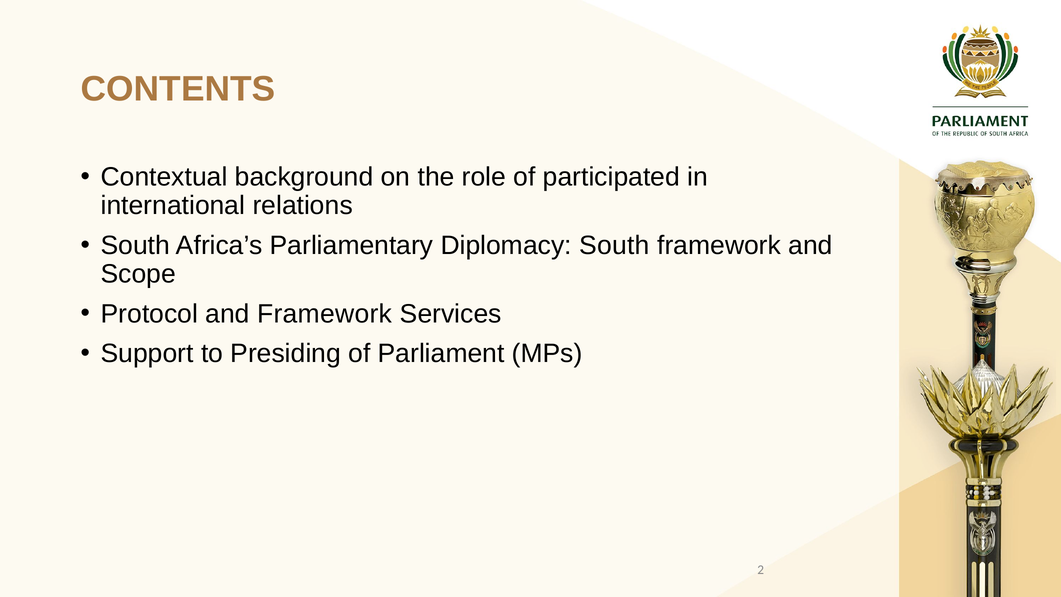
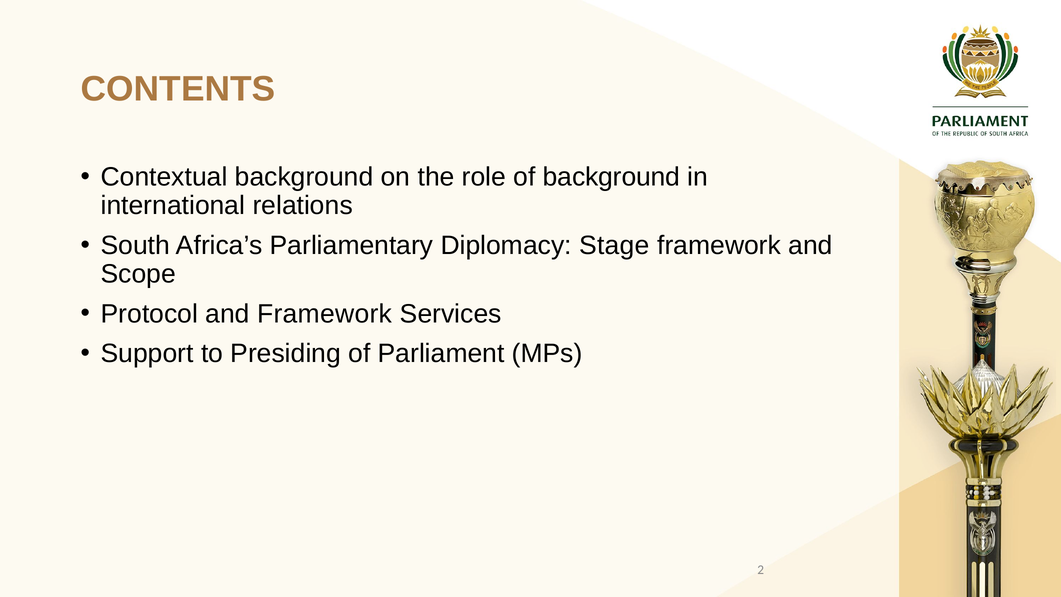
of participated: participated -> background (611, 177)
Diplomacy South: South -> Stage (614, 245)
